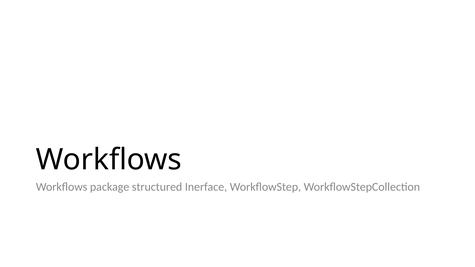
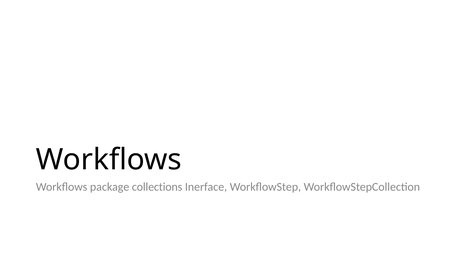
structured: structured -> collections (157, 187)
